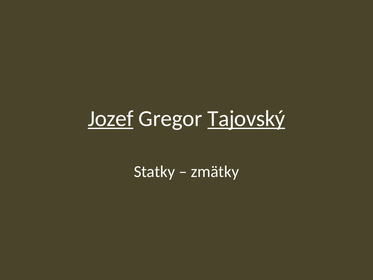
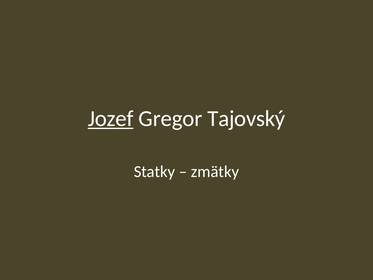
Tajovský underline: present -> none (246, 118)
